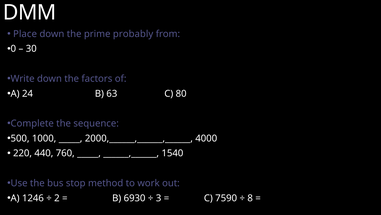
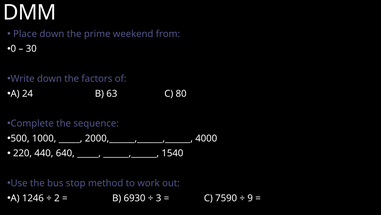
probably: probably -> weekend (133, 34)
760: 760 -> 640 (65, 153)
8: 8 -> 9 (250, 197)
